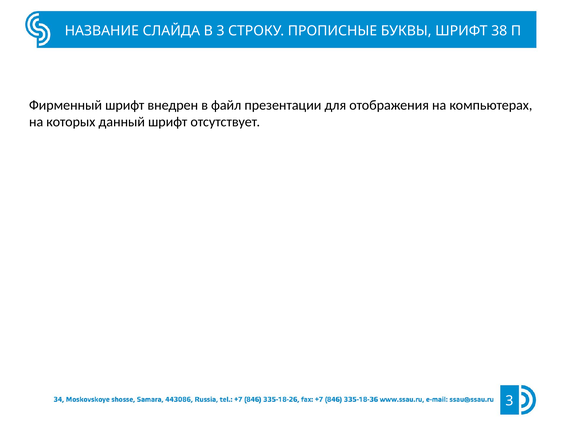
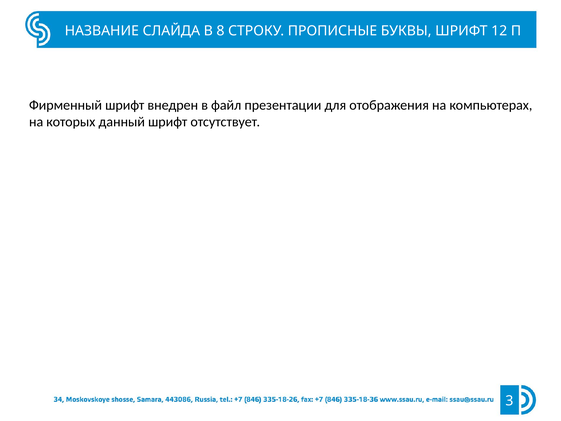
В 3: 3 -> 8 (220, 31)
38: 38 -> 12 (499, 31)
